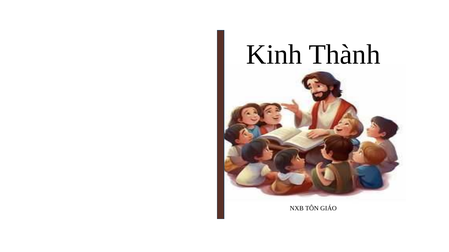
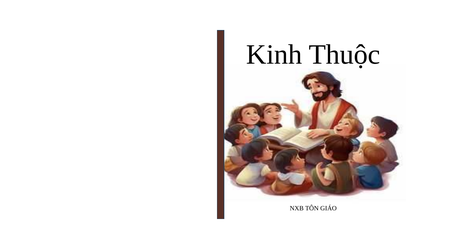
Thành: Thành -> Thuộc (345, 55)
